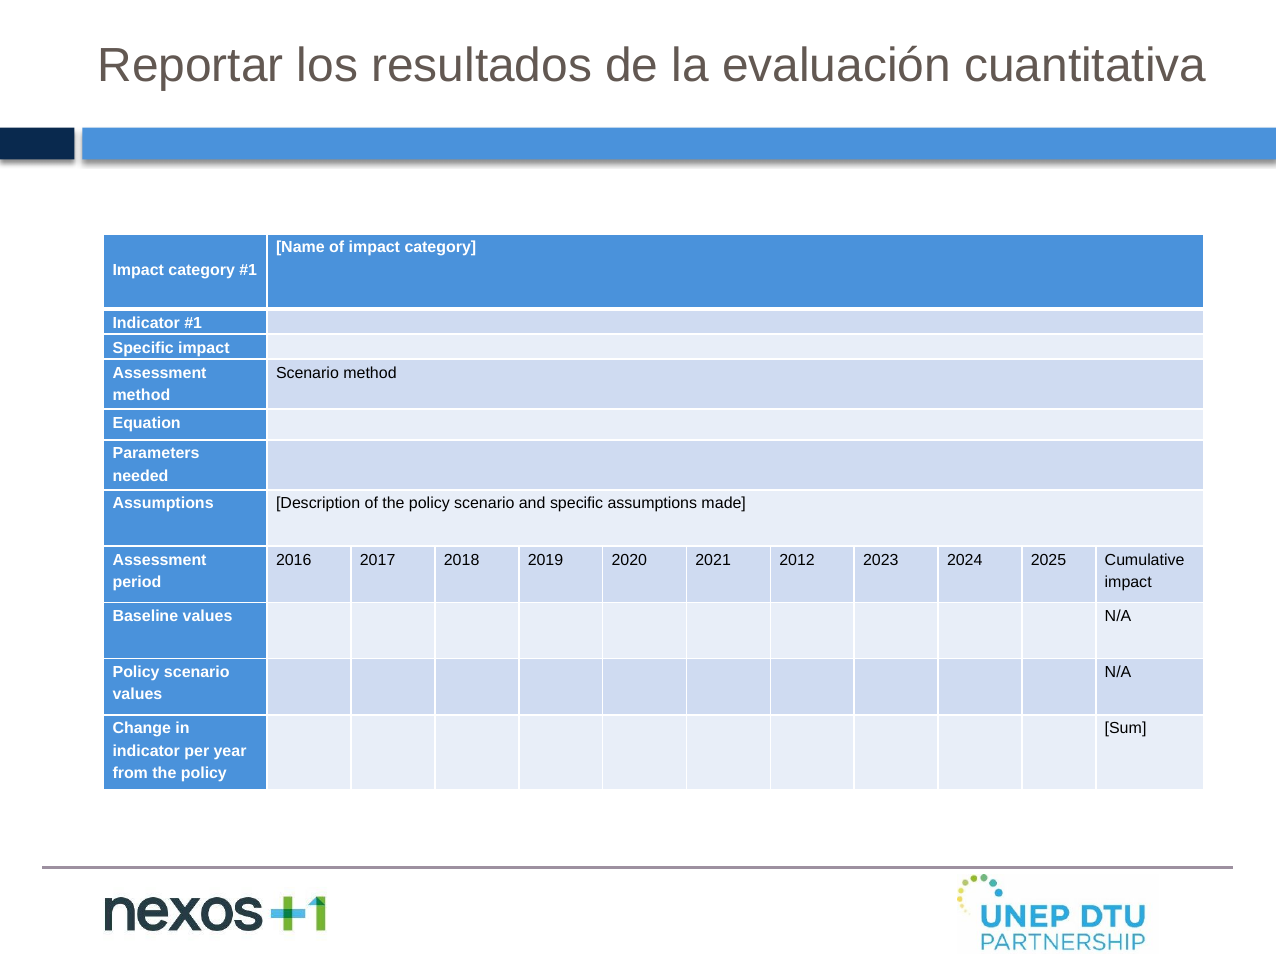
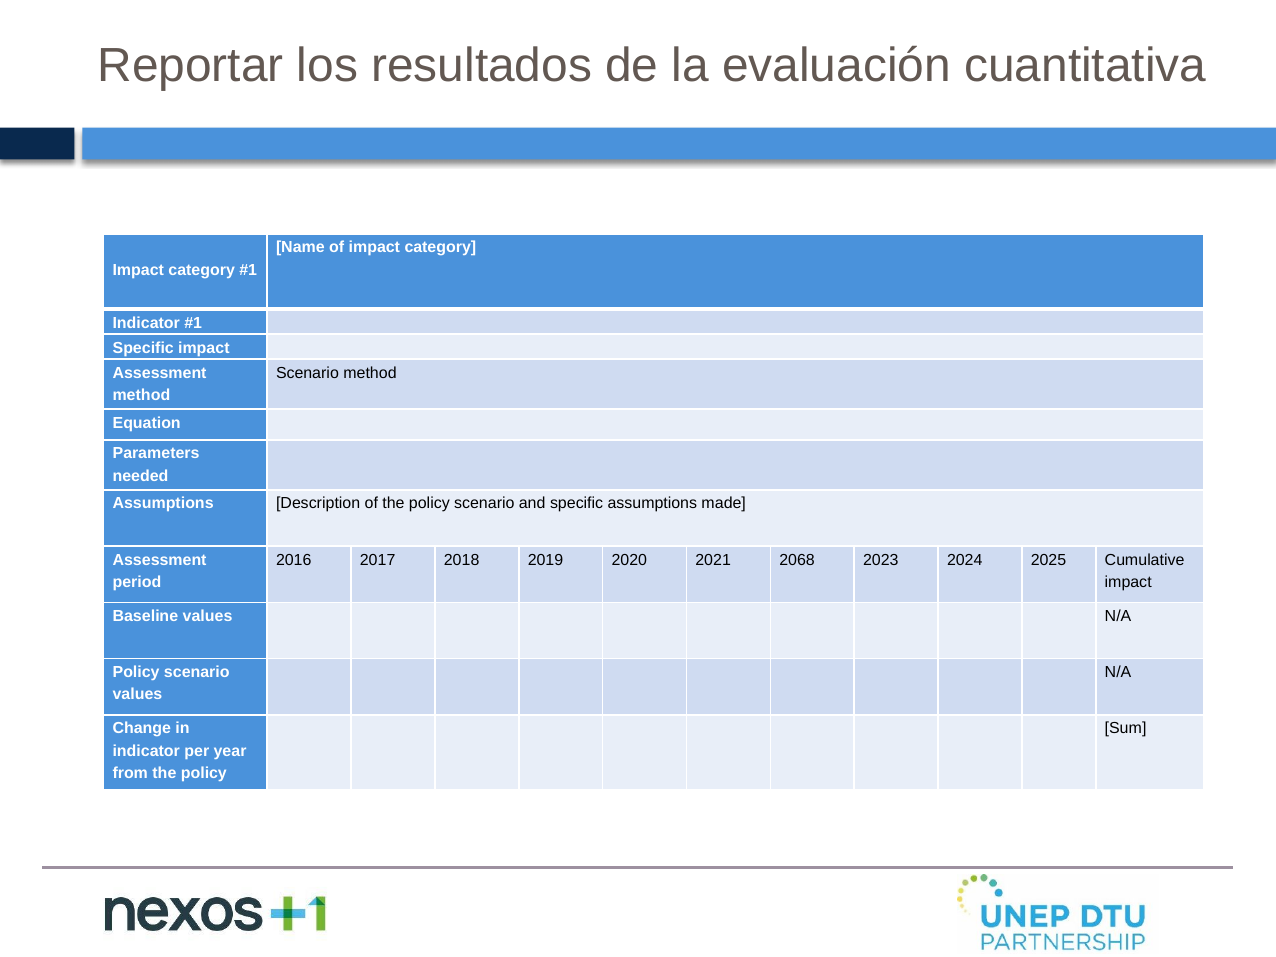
2012: 2012 -> 2068 (797, 560)
